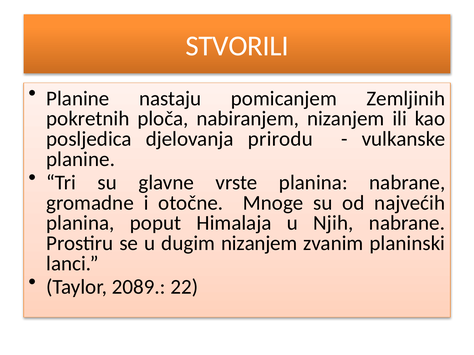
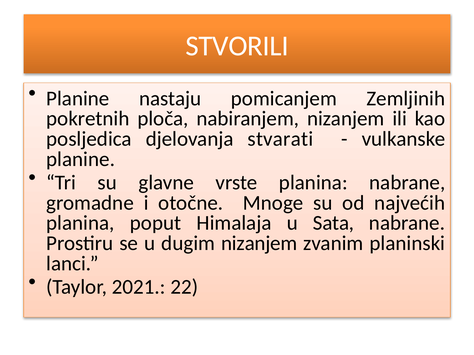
prirodu: prirodu -> stvarati (280, 139)
Njih: Njih -> Sata (334, 223)
2089: 2089 -> 2021 (139, 287)
